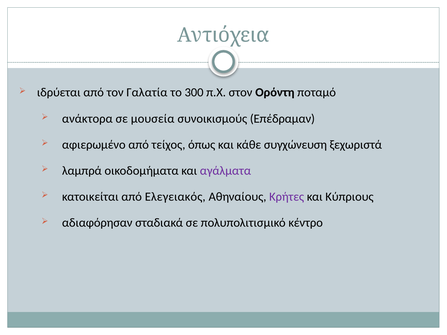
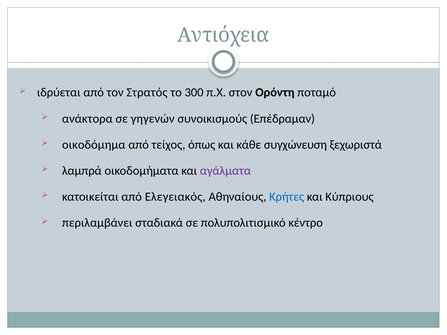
Γαλατία: Γαλατία -> Στρατός (147, 93)
μουσεία: μουσεία -> γηγενών (153, 119)
αφιερωμένο: αφιερωμένο -> οικοδόμημα (94, 145)
Κρήτες colour: purple -> blue (287, 197)
αδιαφόρησαν: αδιαφόρησαν -> περιλαμβάνει (97, 223)
